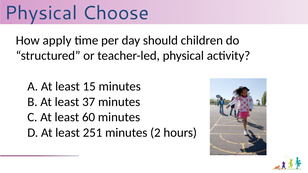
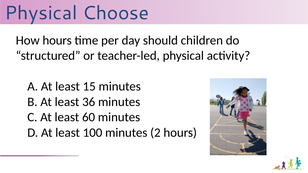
How apply: apply -> hours (57, 40)
37: 37 -> 36 (89, 102)
251: 251 -> 100 (93, 133)
